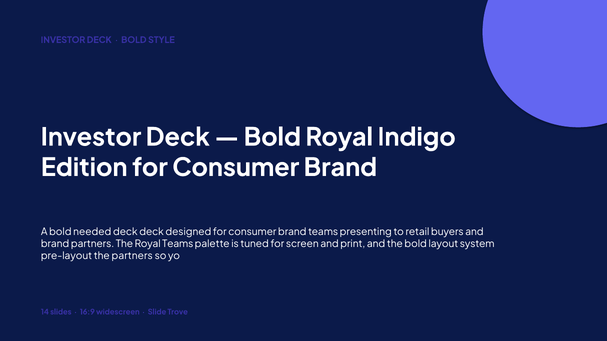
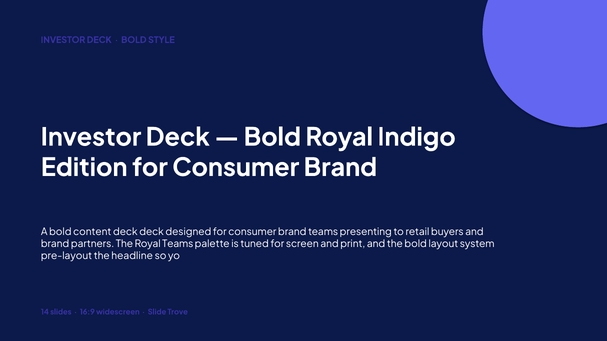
needed: needed -> content (92, 232)
the partners: partners -> headline (132, 256)
